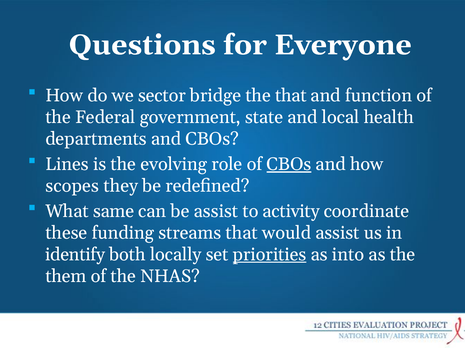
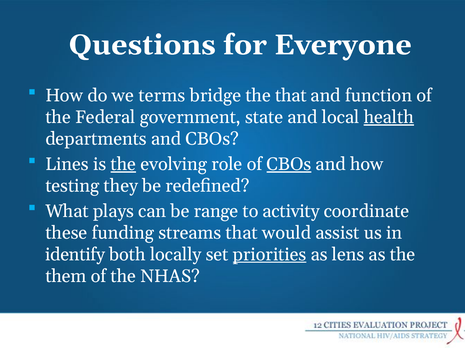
sector: sector -> terms (162, 96)
health underline: none -> present (389, 118)
the underline: none -> present (123, 165)
scopes: scopes -> testing (72, 186)
same: same -> plays (114, 212)
be assist: assist -> range (216, 212)
into: into -> lens (348, 255)
